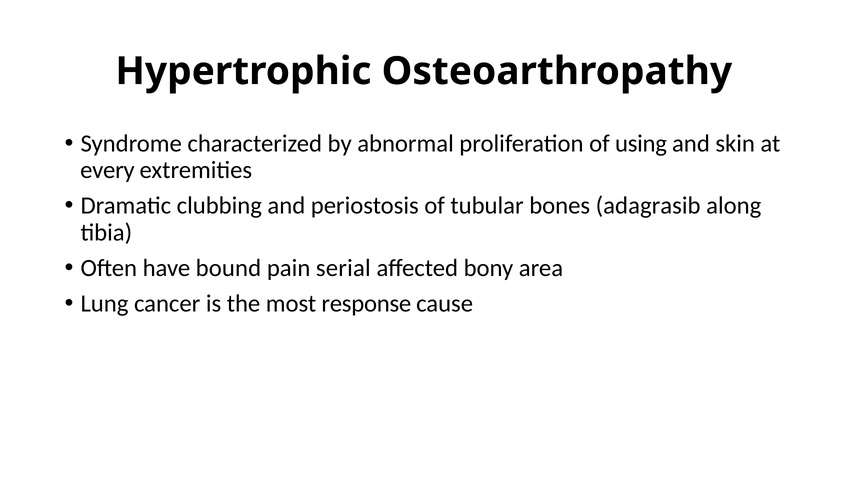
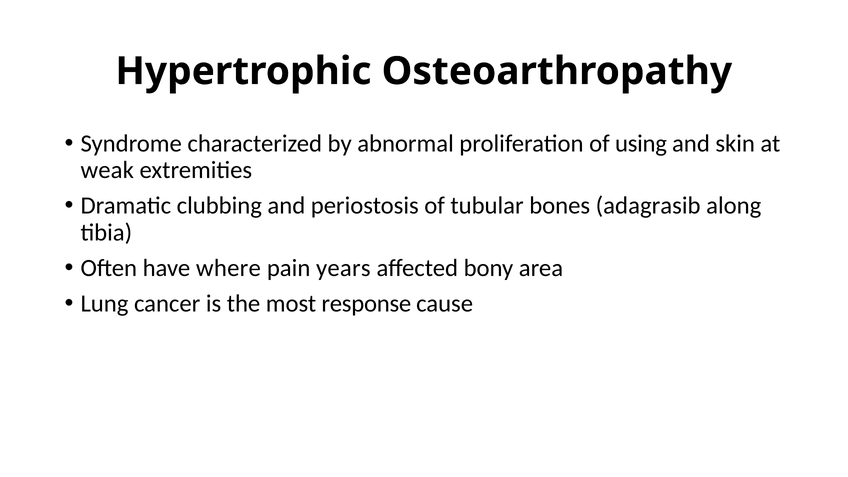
every: every -> weak (107, 170)
bound: bound -> where (228, 268)
serial: serial -> years (343, 268)
